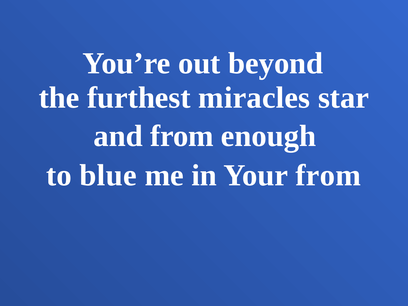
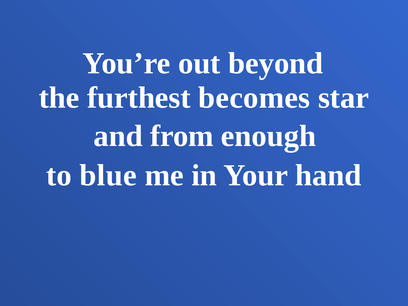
miracles: miracles -> becomes (254, 98)
Your from: from -> hand (328, 175)
